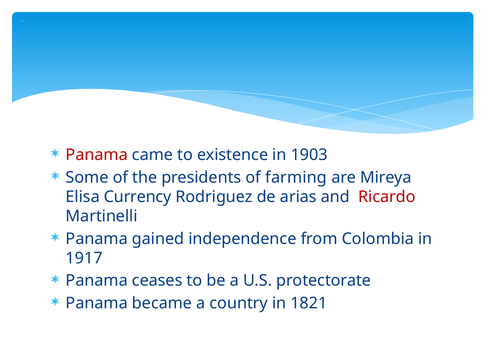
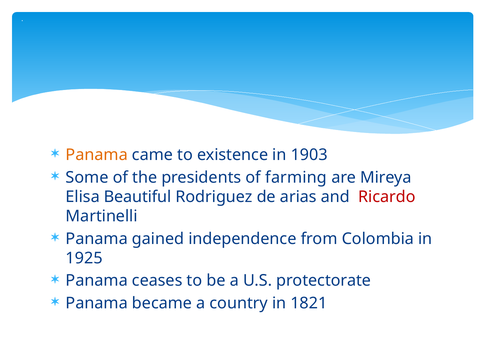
Panama colour: red -> orange (97, 155)
Currency: Currency -> Beautiful (138, 197)
1917: 1917 -> 1925 (84, 259)
